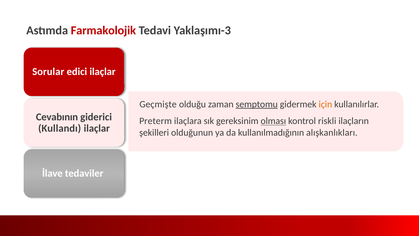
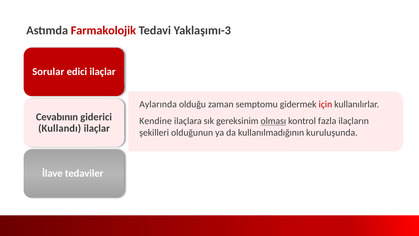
Geçmişte: Geçmişte -> Aylarında (158, 104)
semptomu underline: present -> none (257, 104)
için colour: orange -> red (325, 104)
Preterm: Preterm -> Kendine (156, 121)
riskli: riskli -> fazla (327, 121)
alışkanlıkları: alışkanlıkları -> kuruluşunda (332, 132)
